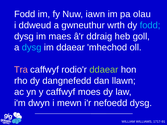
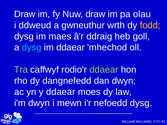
Fodd: Fodd -> Draw (25, 14)
Nuw iawn: iawn -> draw (95, 14)
fodd colour: light blue -> yellow (150, 25)
Tra colour: pink -> light green (21, 70)
dan llawn: llawn -> dwyn (124, 81)
y caffwyf: caffwyf -> ddaear (61, 92)
